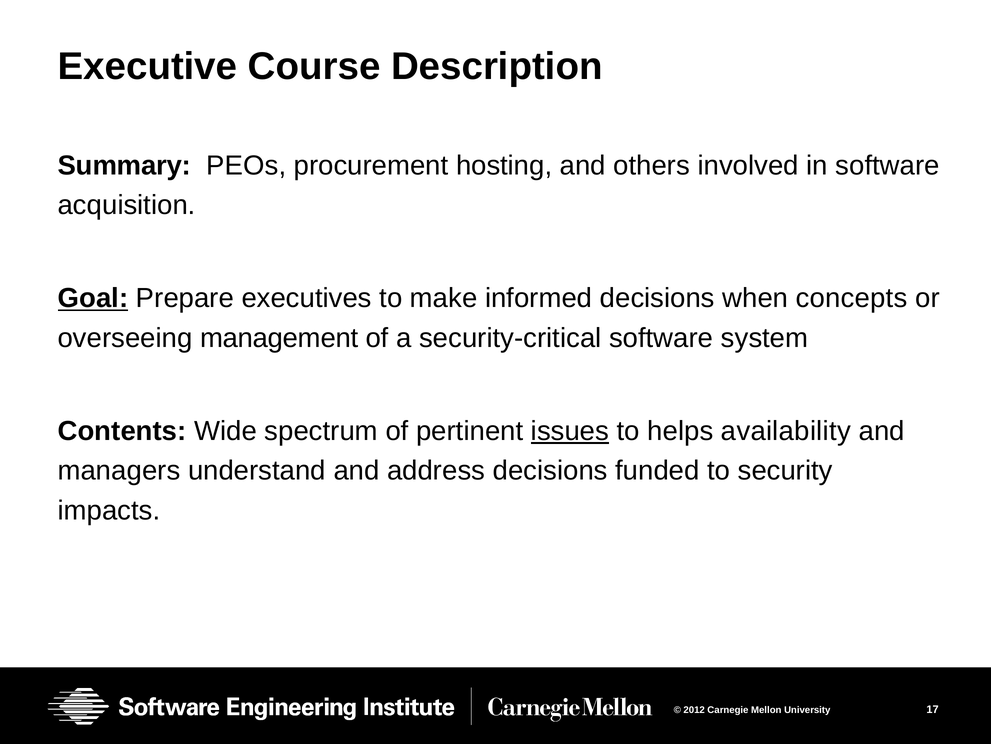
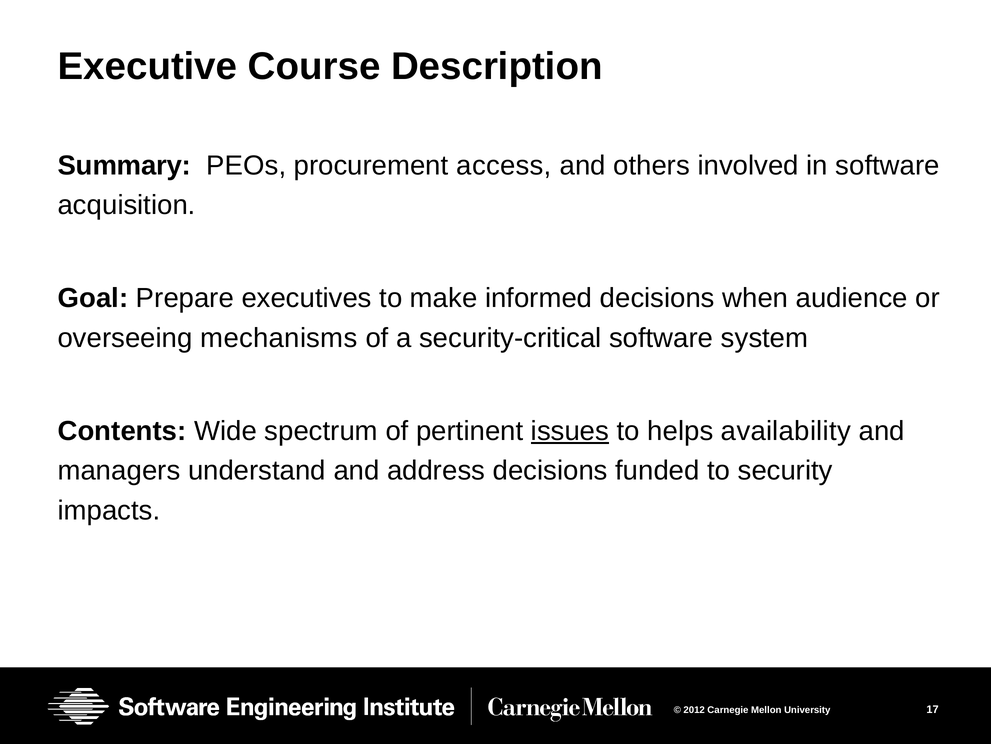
hosting: hosting -> access (504, 165)
Goal underline: present -> none (93, 298)
concepts: concepts -> audience (852, 298)
management: management -> mechanisms (279, 338)
